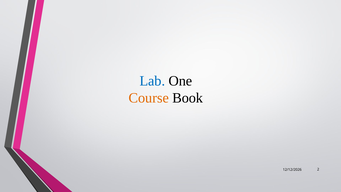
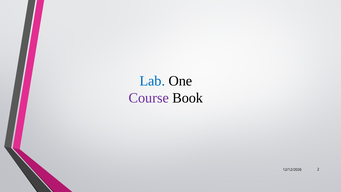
Course colour: orange -> purple (149, 98)
